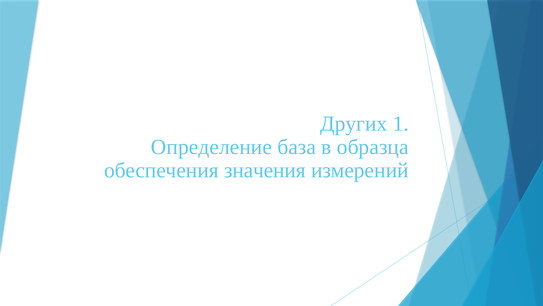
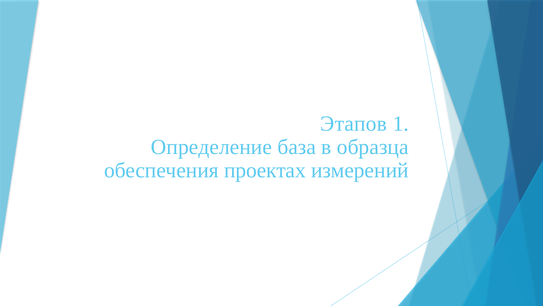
Других: Других -> Этапов (354, 124)
значения: значения -> проектах (265, 170)
